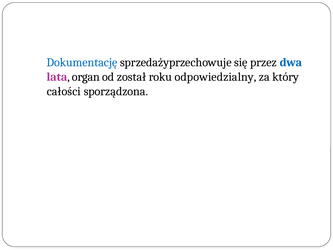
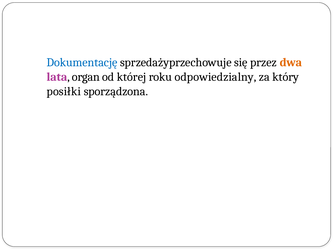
dwa colour: blue -> orange (291, 62)
został: został -> której (132, 77)
całości: całości -> posiłki (64, 91)
